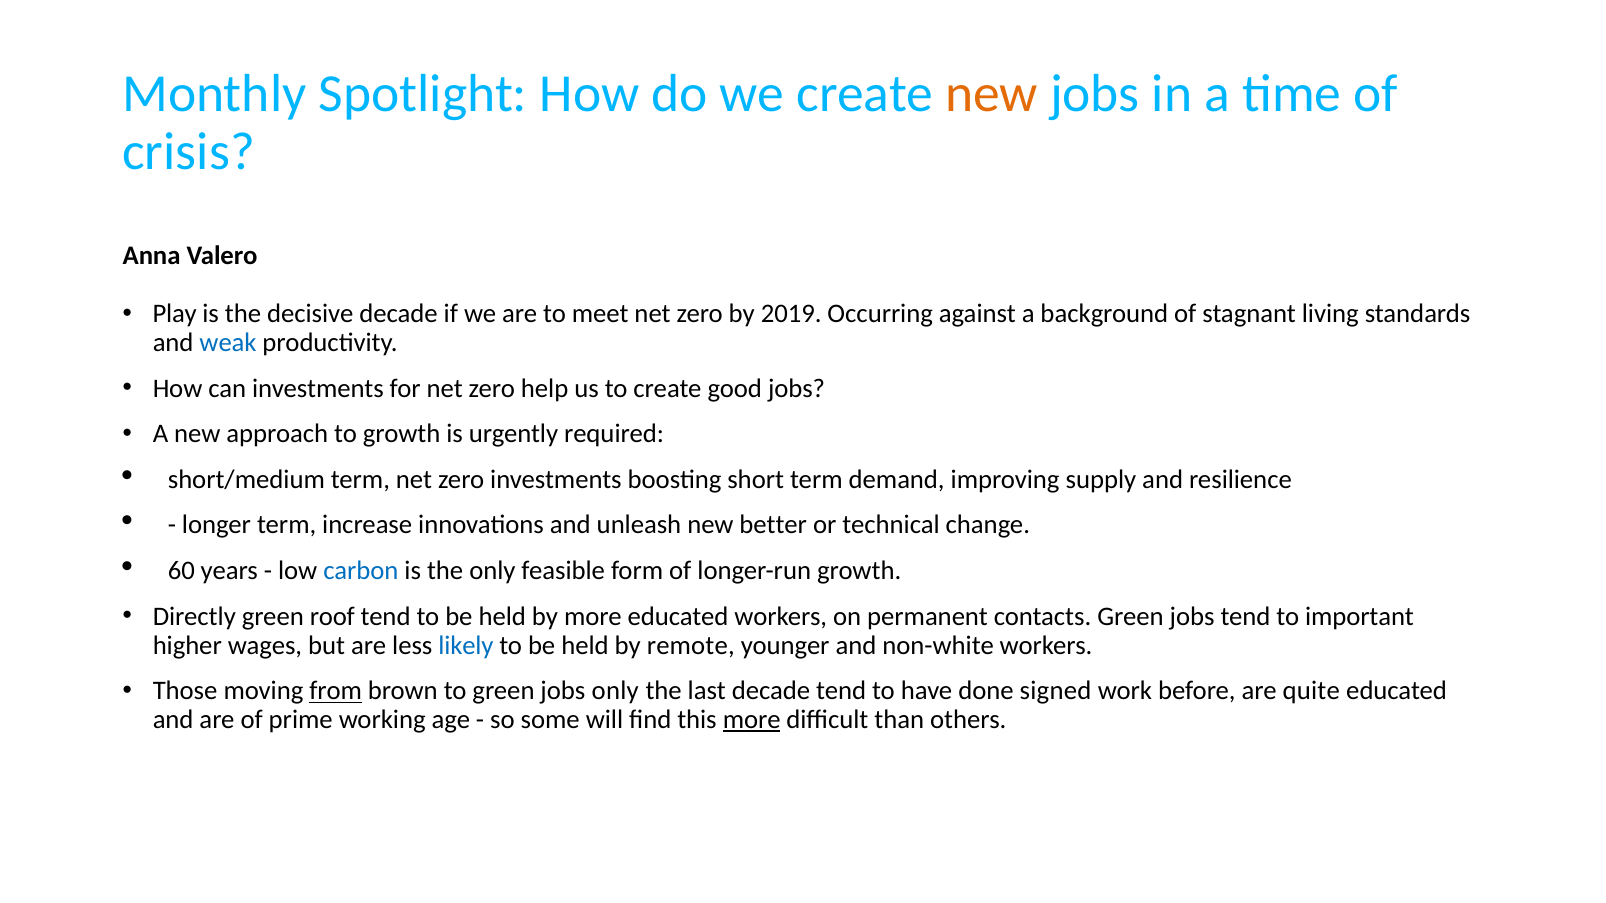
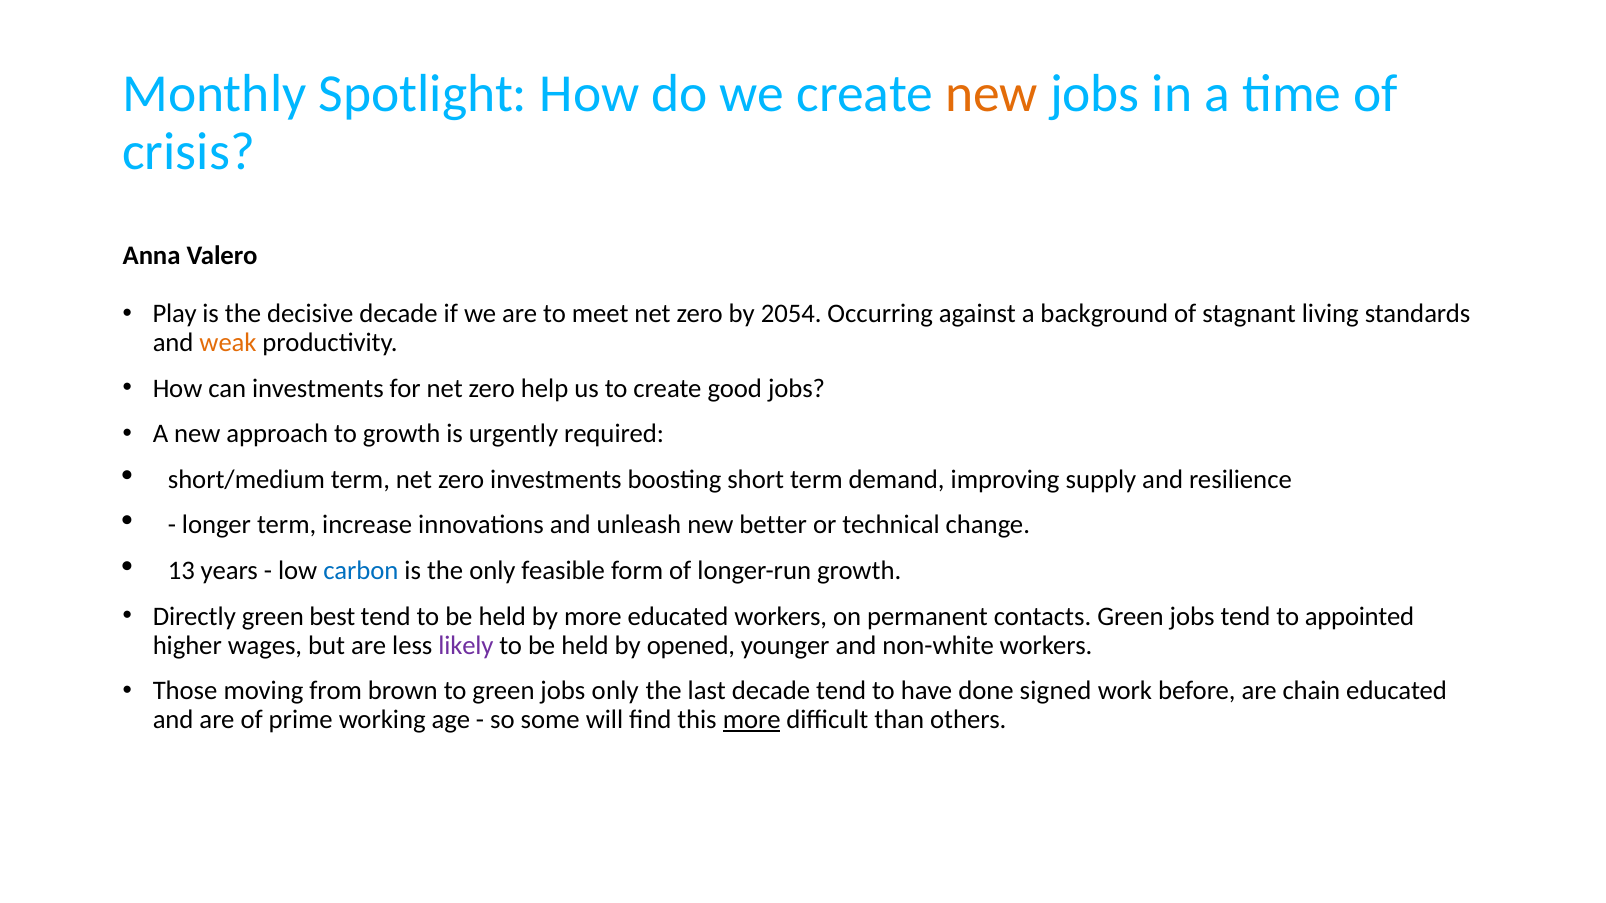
2019: 2019 -> 2054 (791, 314)
weak colour: blue -> orange (228, 343)
60: 60 -> 13 (181, 571)
roof: roof -> best (332, 617)
important: important -> appointed (1360, 617)
likely colour: blue -> purple (466, 645)
remote: remote -> opened (691, 645)
from underline: present -> none (336, 691)
quite: quite -> chain (1311, 691)
